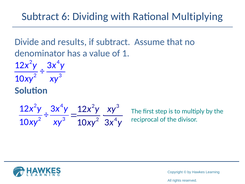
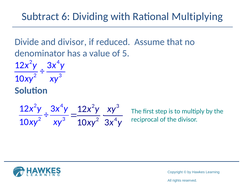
and results: results -> divisor (72, 42)
if subtract: subtract -> reduced (113, 42)
1: 1 -> 5 (126, 53)
